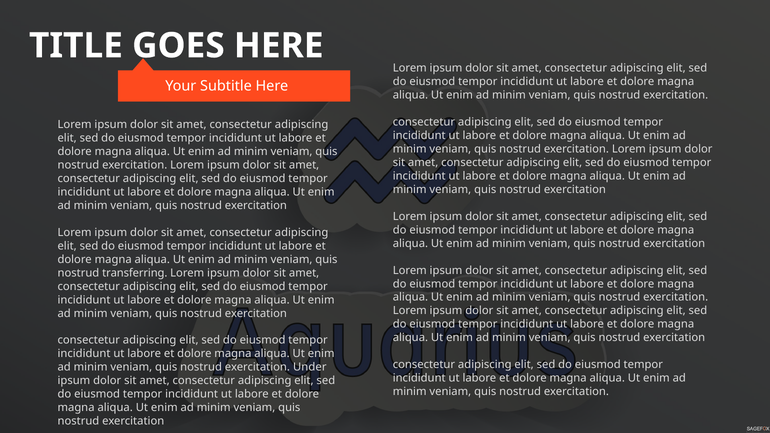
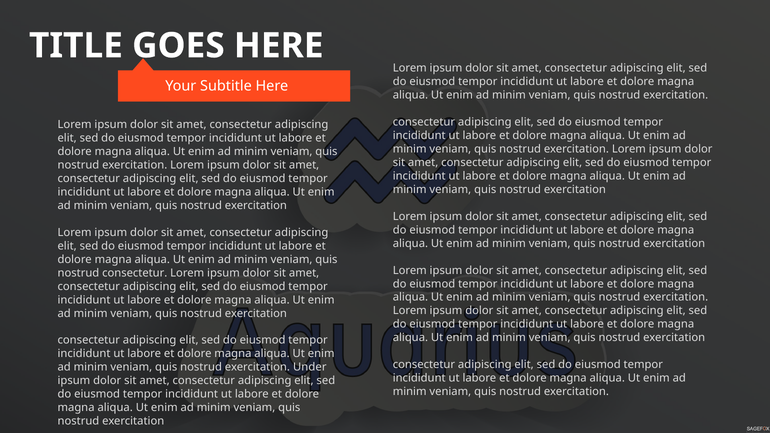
nostrud transferring: transferring -> consectetur (135, 273)
